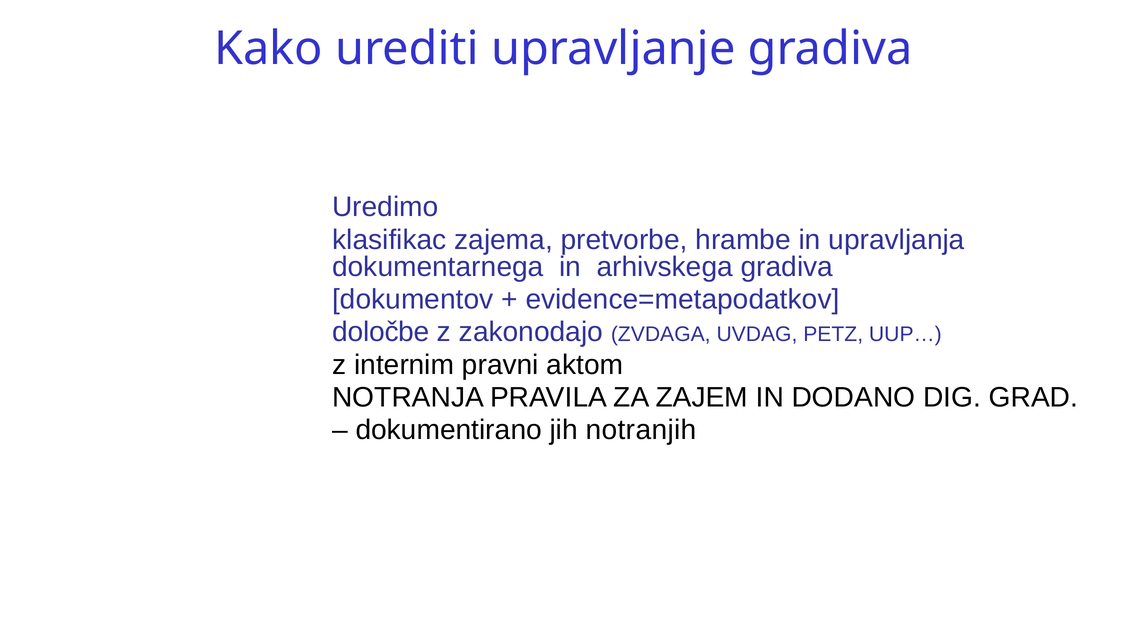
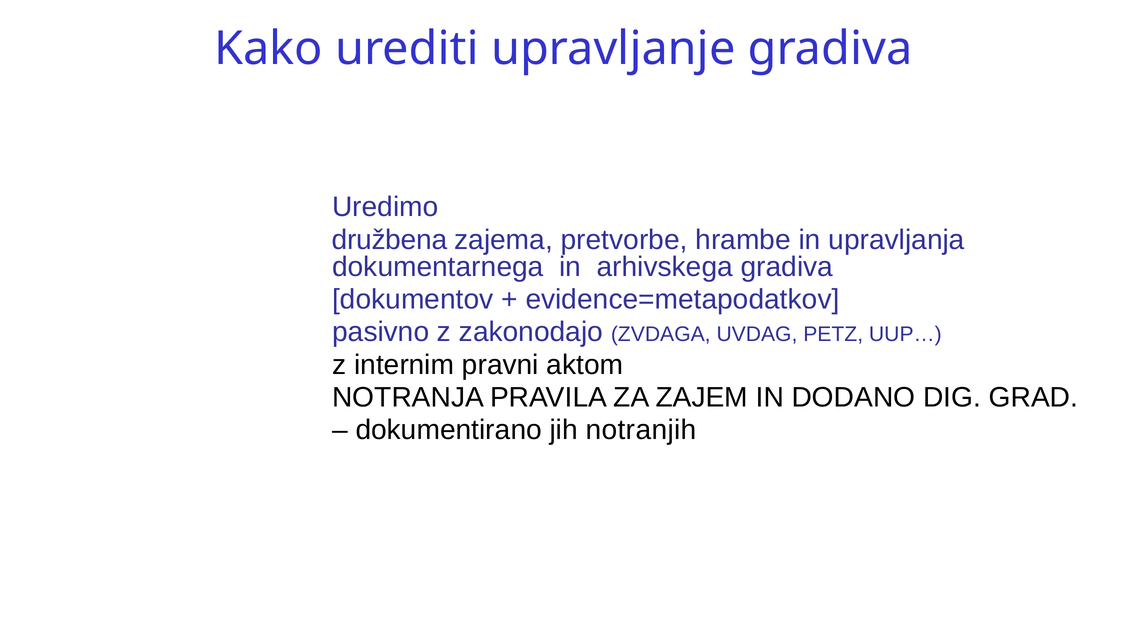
klasifikac: klasifikac -> družbena (389, 240)
določbe: določbe -> pasivno (381, 332)
